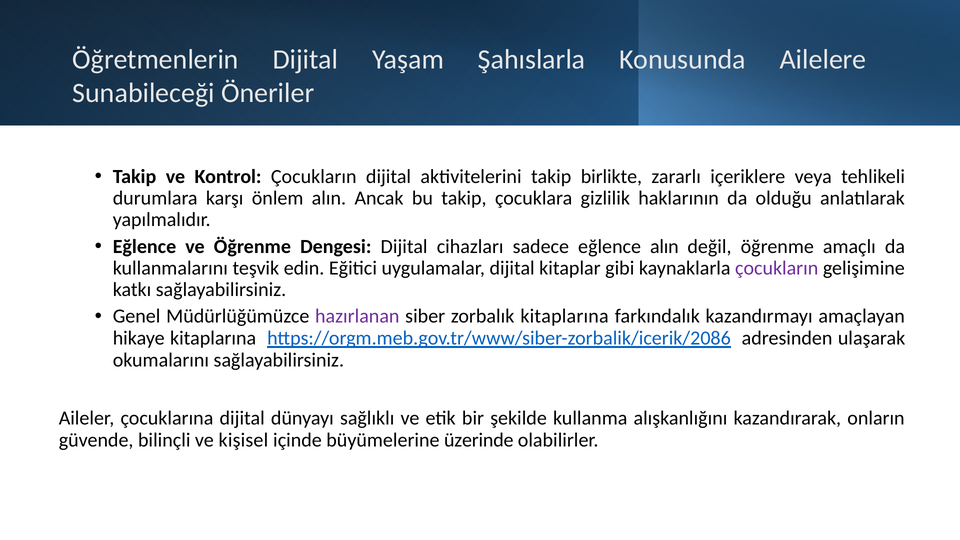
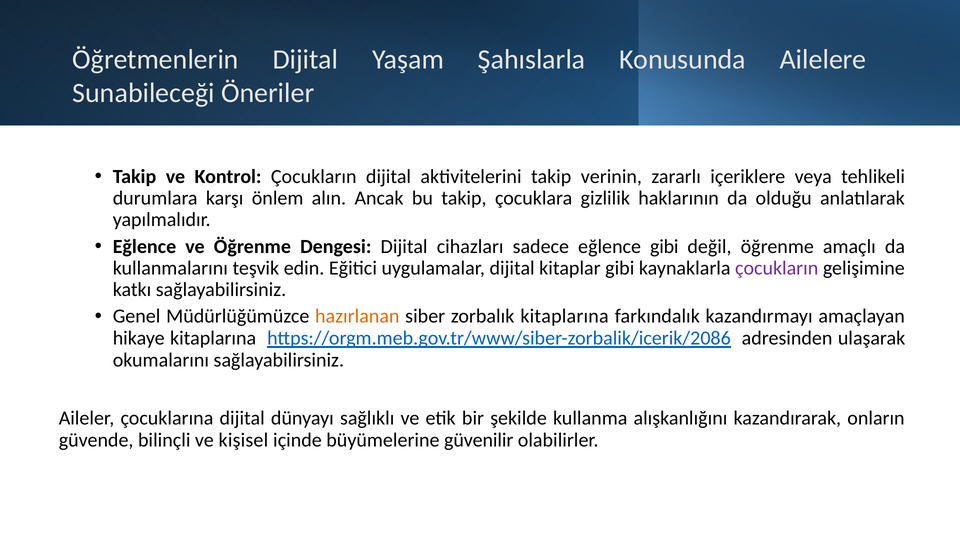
birlikte: birlikte -> verinin (611, 177)
eğlence alın: alın -> gibi (664, 246)
hazırlanan colour: purple -> orange (357, 316)
üzerinde: üzerinde -> güvenilir (479, 440)
